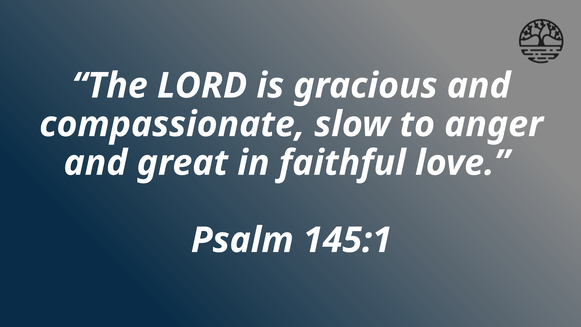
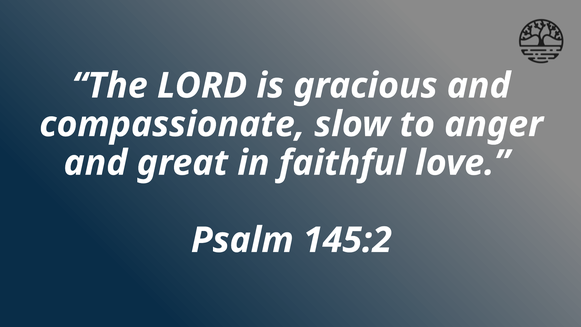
145:1: 145:1 -> 145:2 (347, 240)
